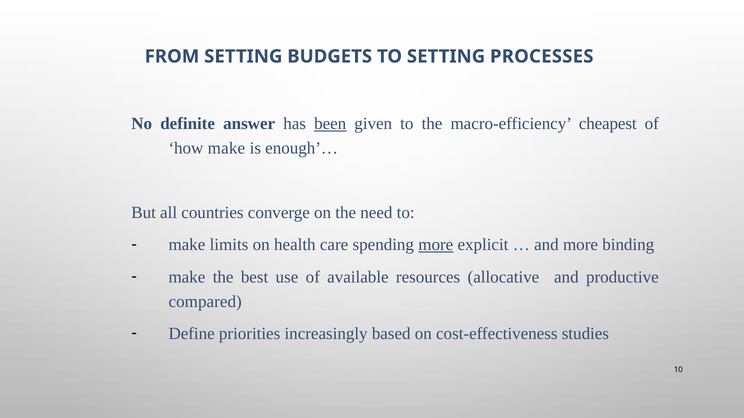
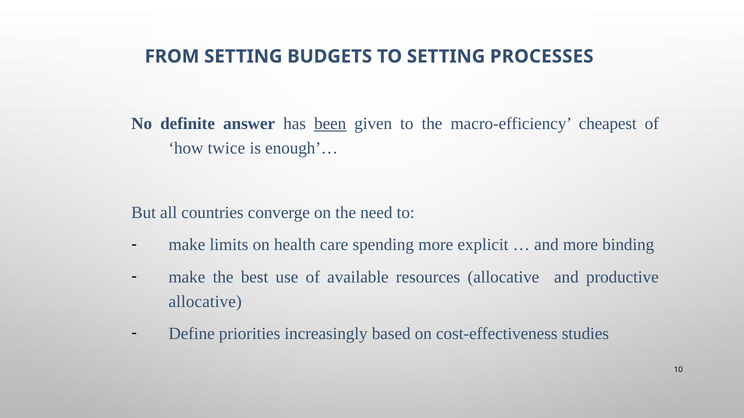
how make: make -> twice (226, 148)
more underline: present -> none (436, 245)
compared: compared -> allocative (205, 302)
